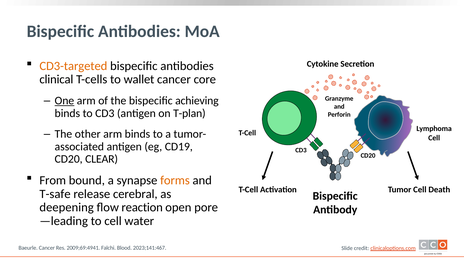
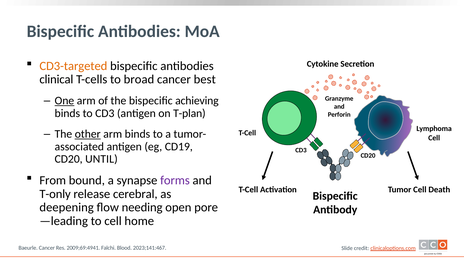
wallet: wallet -> broad (139, 79)
core: core -> best (205, 79)
other underline: none -> present (88, 134)
CLEAR: CLEAR -> UNTIL (101, 159)
forms colour: orange -> purple (175, 180)
T-safe: T-safe -> T-only (55, 194)
reaction: reaction -> needing (142, 207)
water: water -> home (139, 221)
